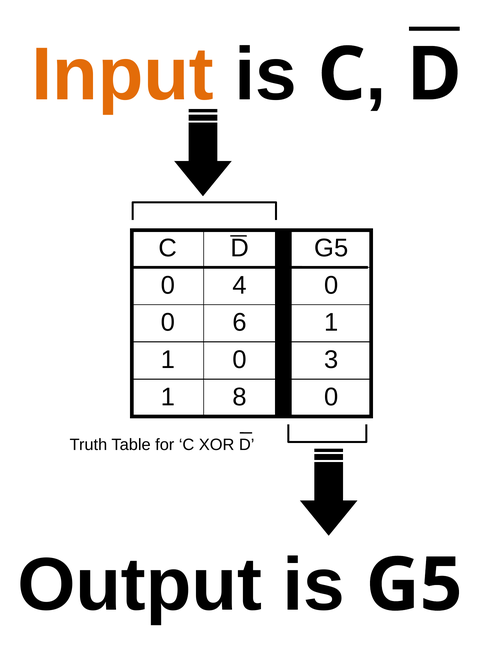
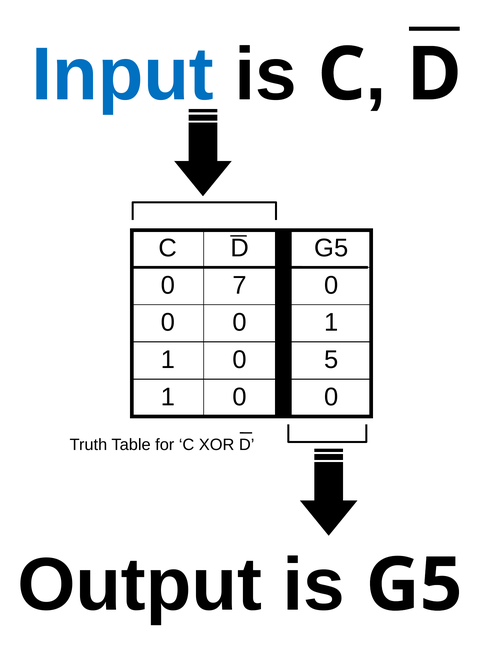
Input colour: orange -> blue (123, 75)
4: 4 -> 7 (240, 285)
6: 6 -> 0 (240, 322)
3: 3 -> 5 (331, 359)
8: 8 -> 0 (240, 396)
